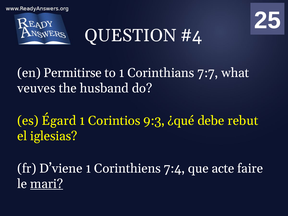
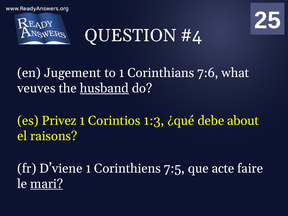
Permitirse: Permitirse -> Jugement (73, 73)
7:7: 7:7 -> 7:6 (208, 73)
husband underline: none -> present (104, 88)
Égard: Égard -> Privez (59, 121)
9:3: 9:3 -> 1:3 (154, 121)
rebut: rebut -> about (243, 121)
iglesias: iglesias -> raisons (54, 136)
7:4: 7:4 -> 7:5 (174, 168)
